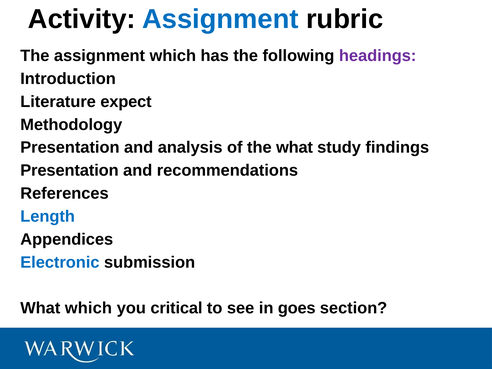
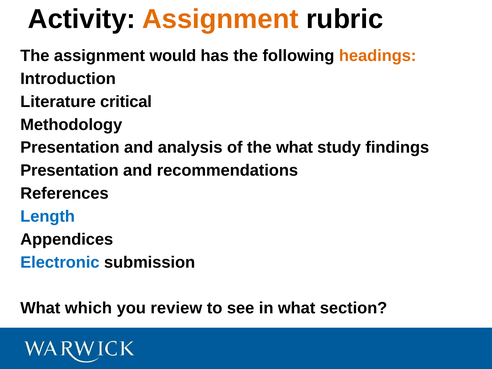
Assignment colour: blue -> orange (220, 19)
assignment which: which -> would (173, 56)
headings colour: purple -> orange (378, 56)
expect: expect -> critical (126, 102)
critical: critical -> review (176, 308)
in goes: goes -> what (297, 308)
